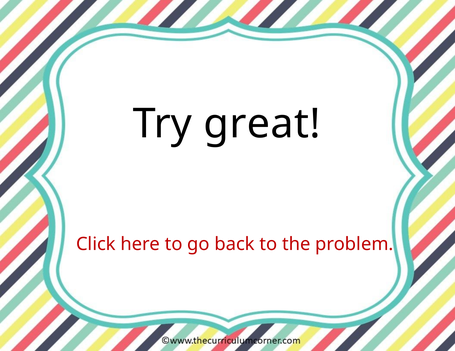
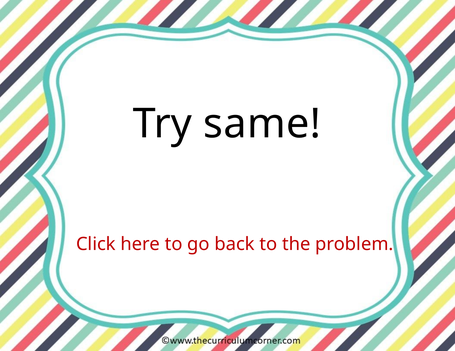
great: great -> same (262, 124)
